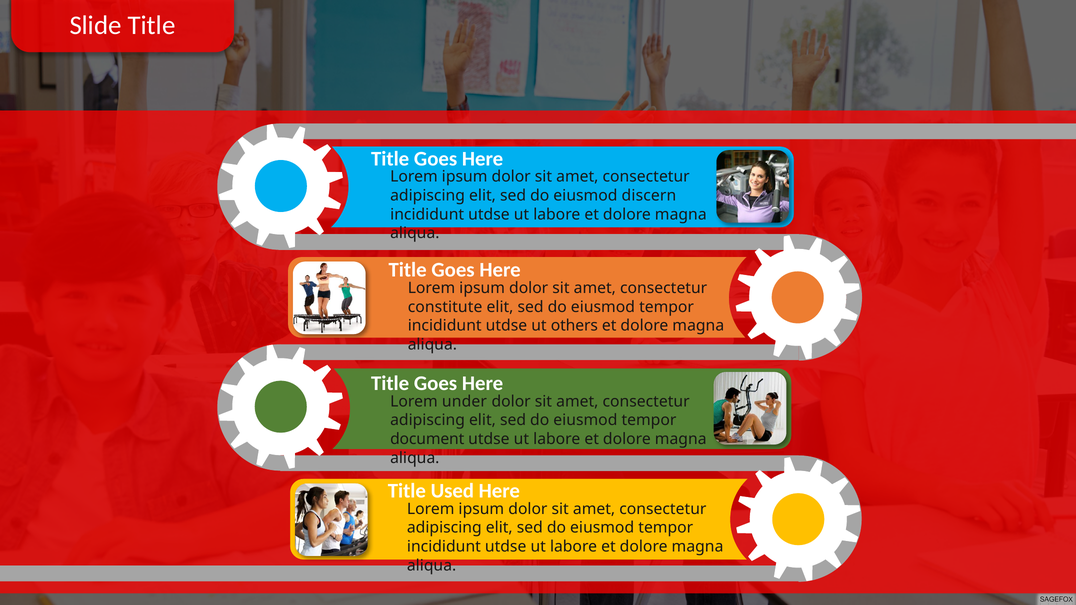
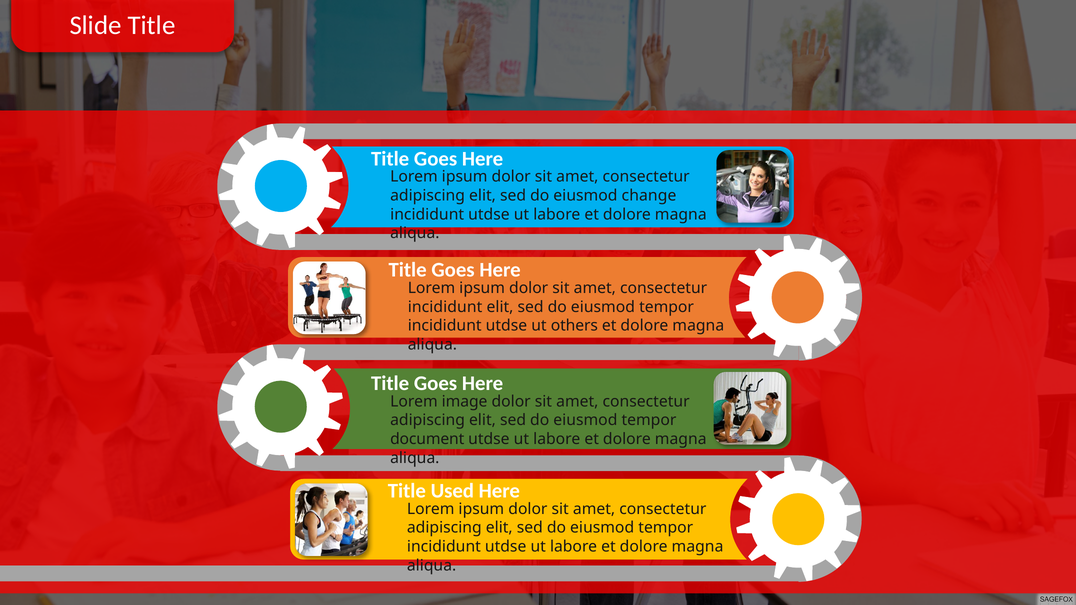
discern: discern -> change (649, 196)
constitute: constitute -> incididunt (445, 307)
under: under -> image (465, 402)
